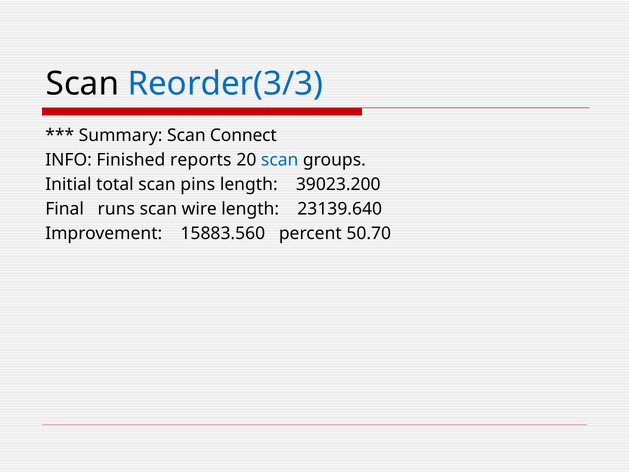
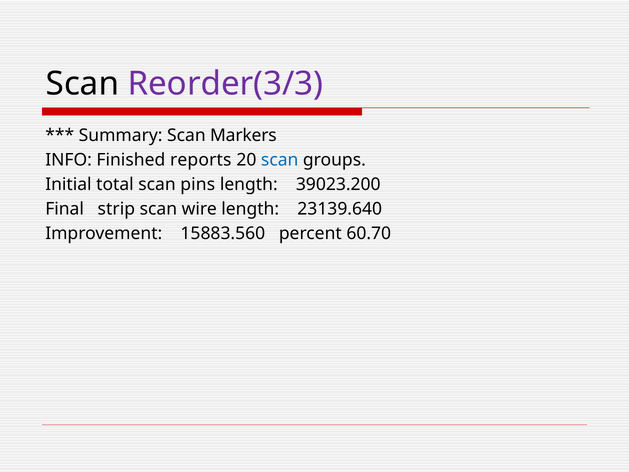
Reorder(3/3 colour: blue -> purple (226, 84)
Connect: Connect -> Markers (243, 135)
runs: runs -> strip (116, 209)
50.70: 50.70 -> 60.70 (369, 233)
